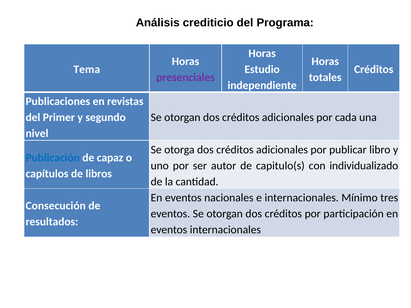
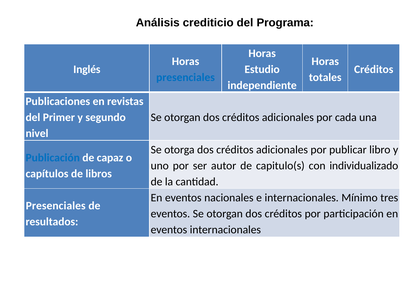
Tema: Tema -> Inglés (87, 69)
presenciales colour: purple -> blue (186, 77)
Consecución: Consecución -> Presenciales (56, 206)
